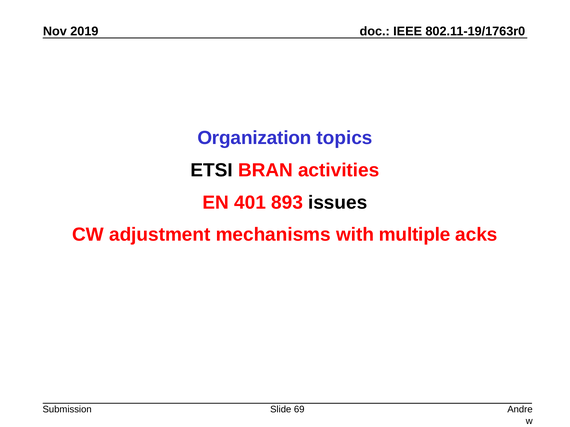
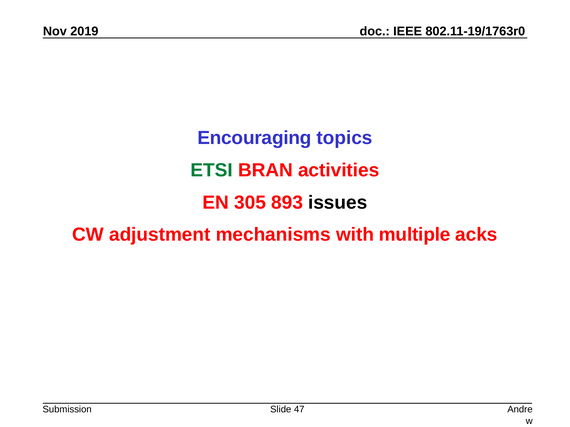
Organization: Organization -> Encouraging (254, 138)
ETSI colour: black -> green (212, 170)
401: 401 -> 305 (250, 203)
69: 69 -> 47 (299, 410)
